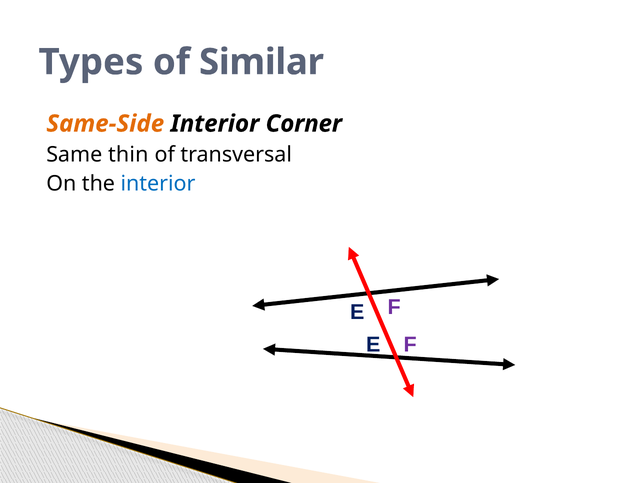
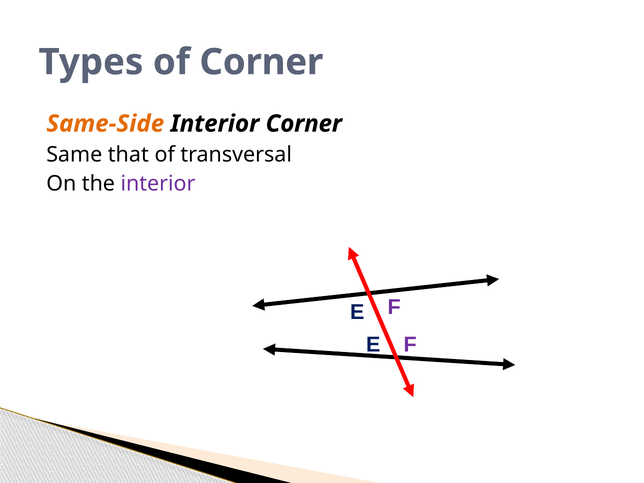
of Similar: Similar -> Corner (261, 62)
thin: thin -> that (128, 154)
interior colour: blue -> purple (158, 184)
